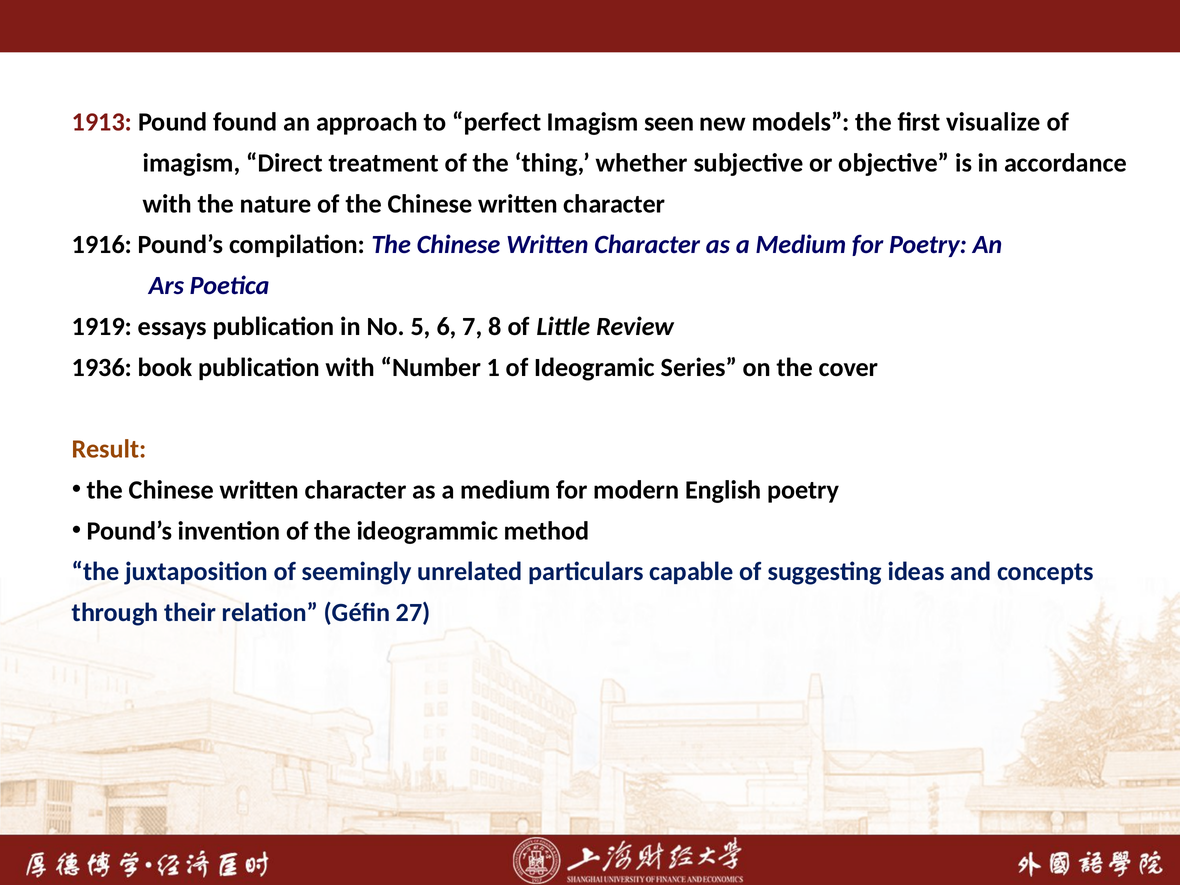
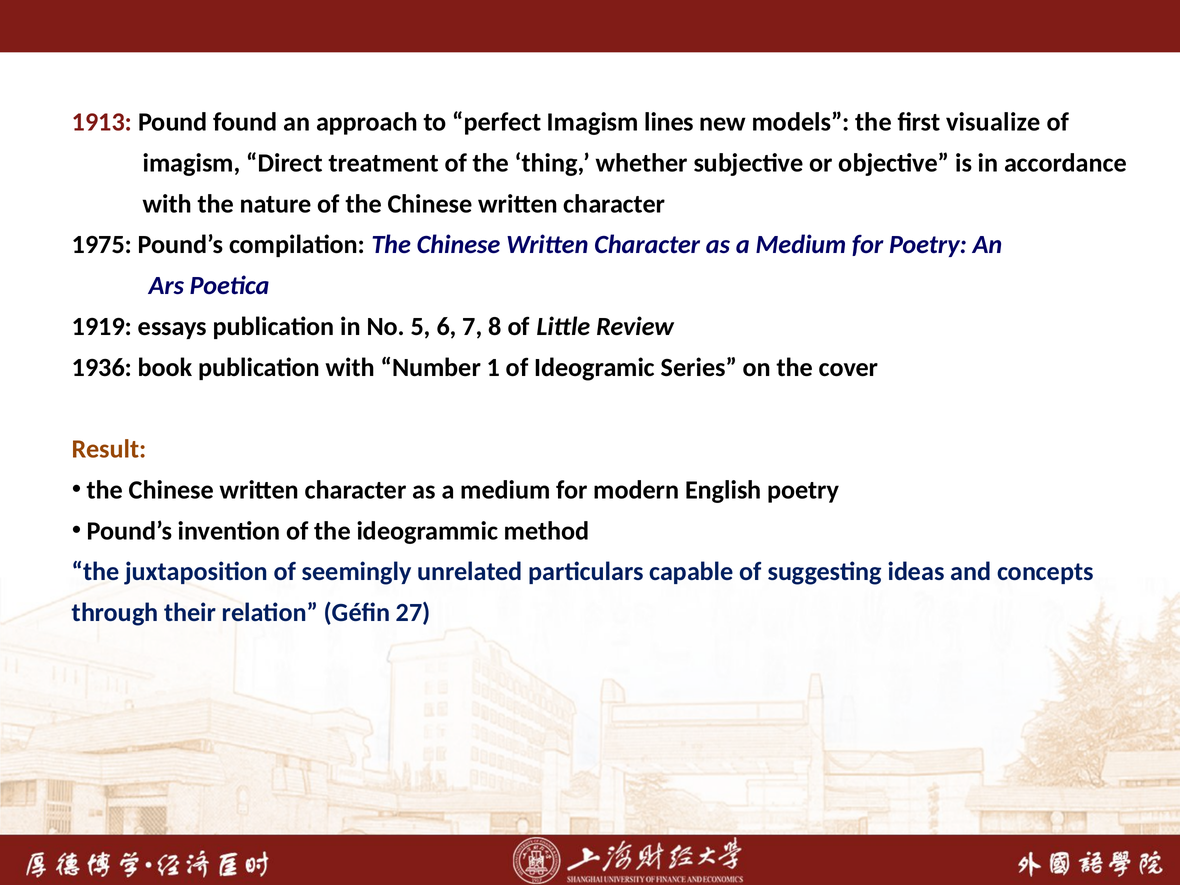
seen: seen -> lines (669, 122)
1916: 1916 -> 1975 (102, 245)
